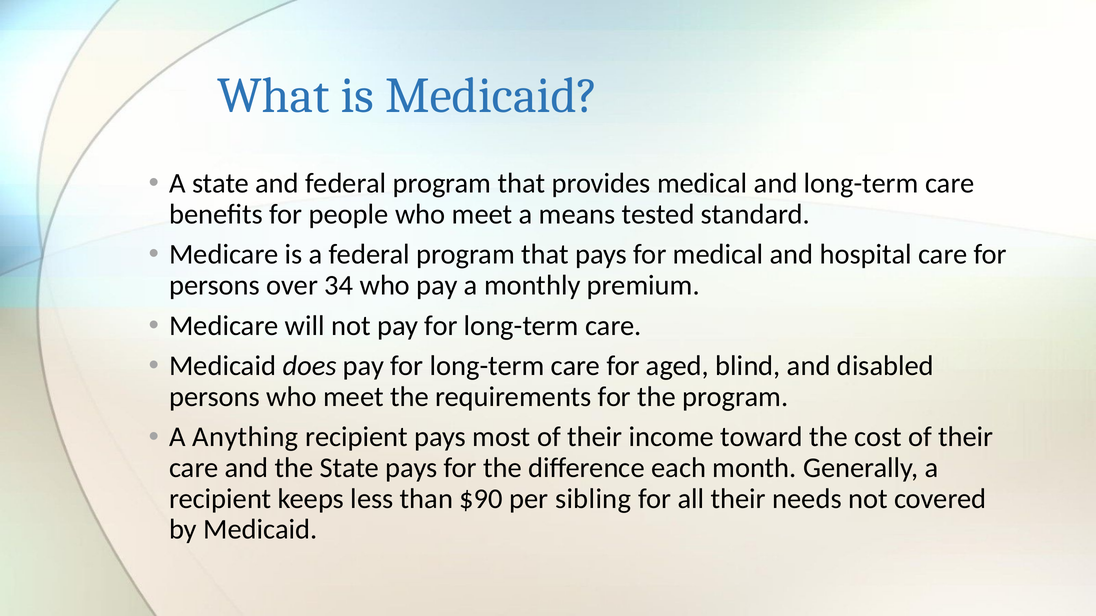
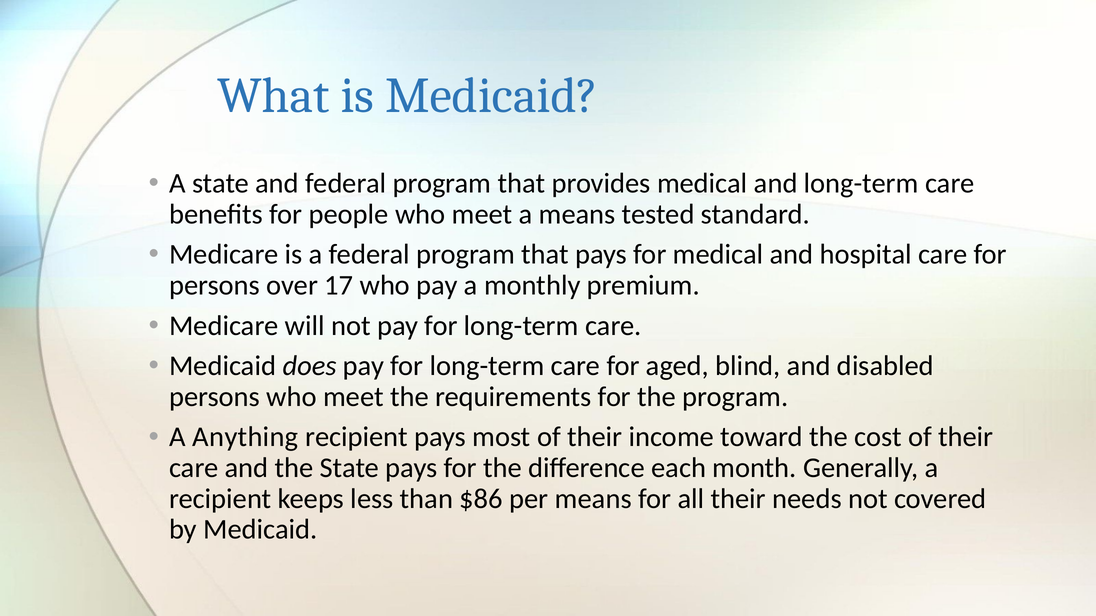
34: 34 -> 17 (339, 285)
$90: $90 -> $86 (481, 499)
per sibling: sibling -> means (593, 499)
